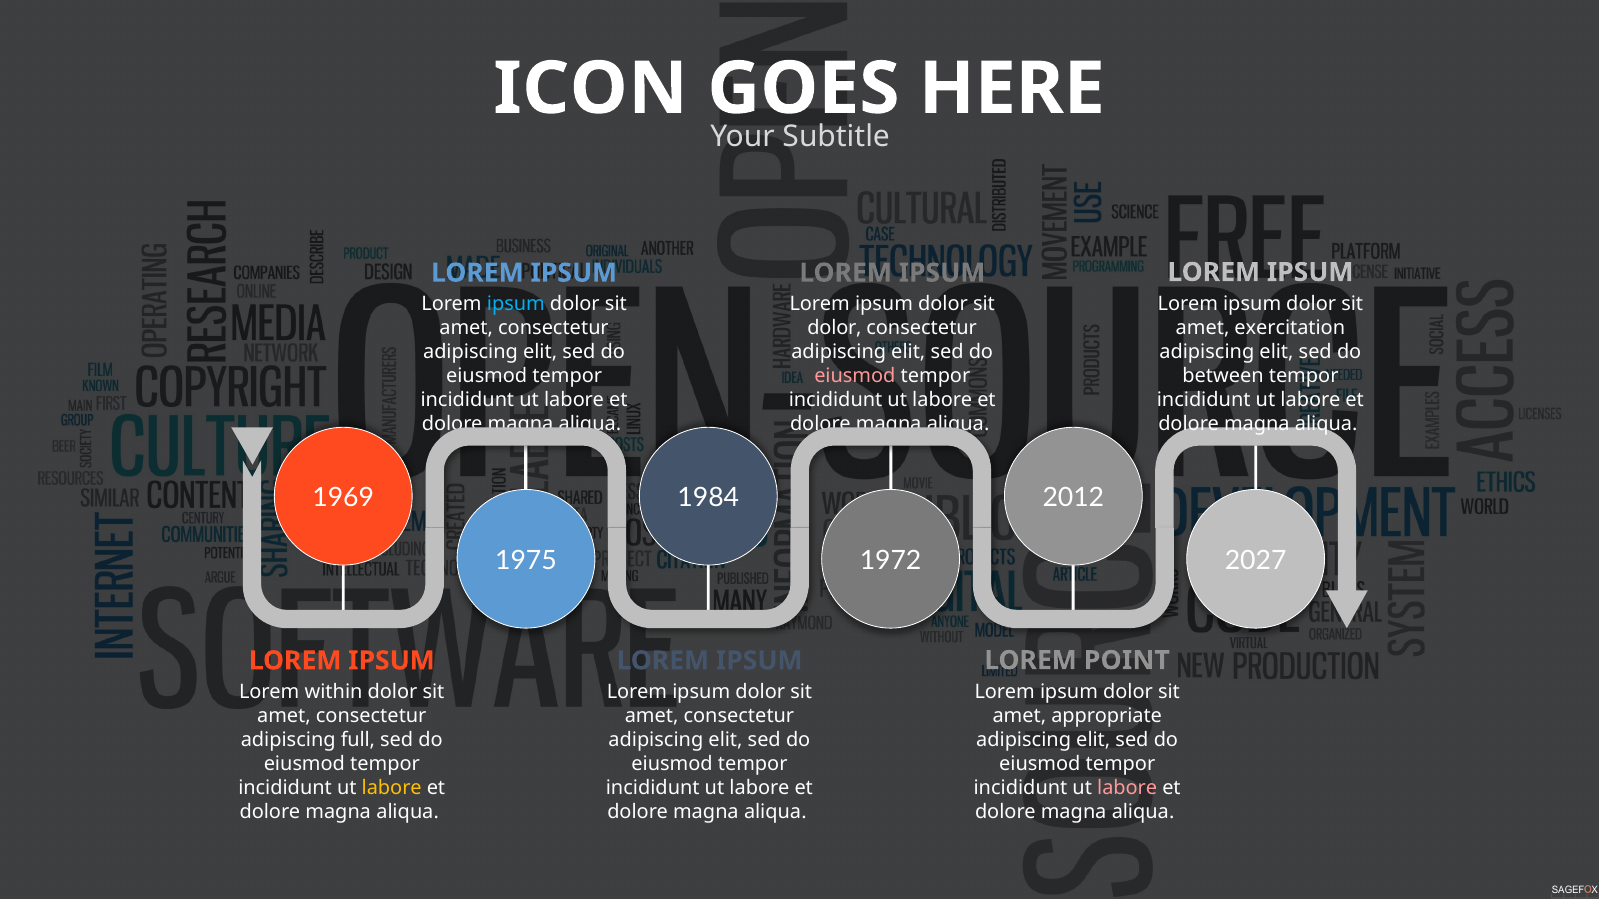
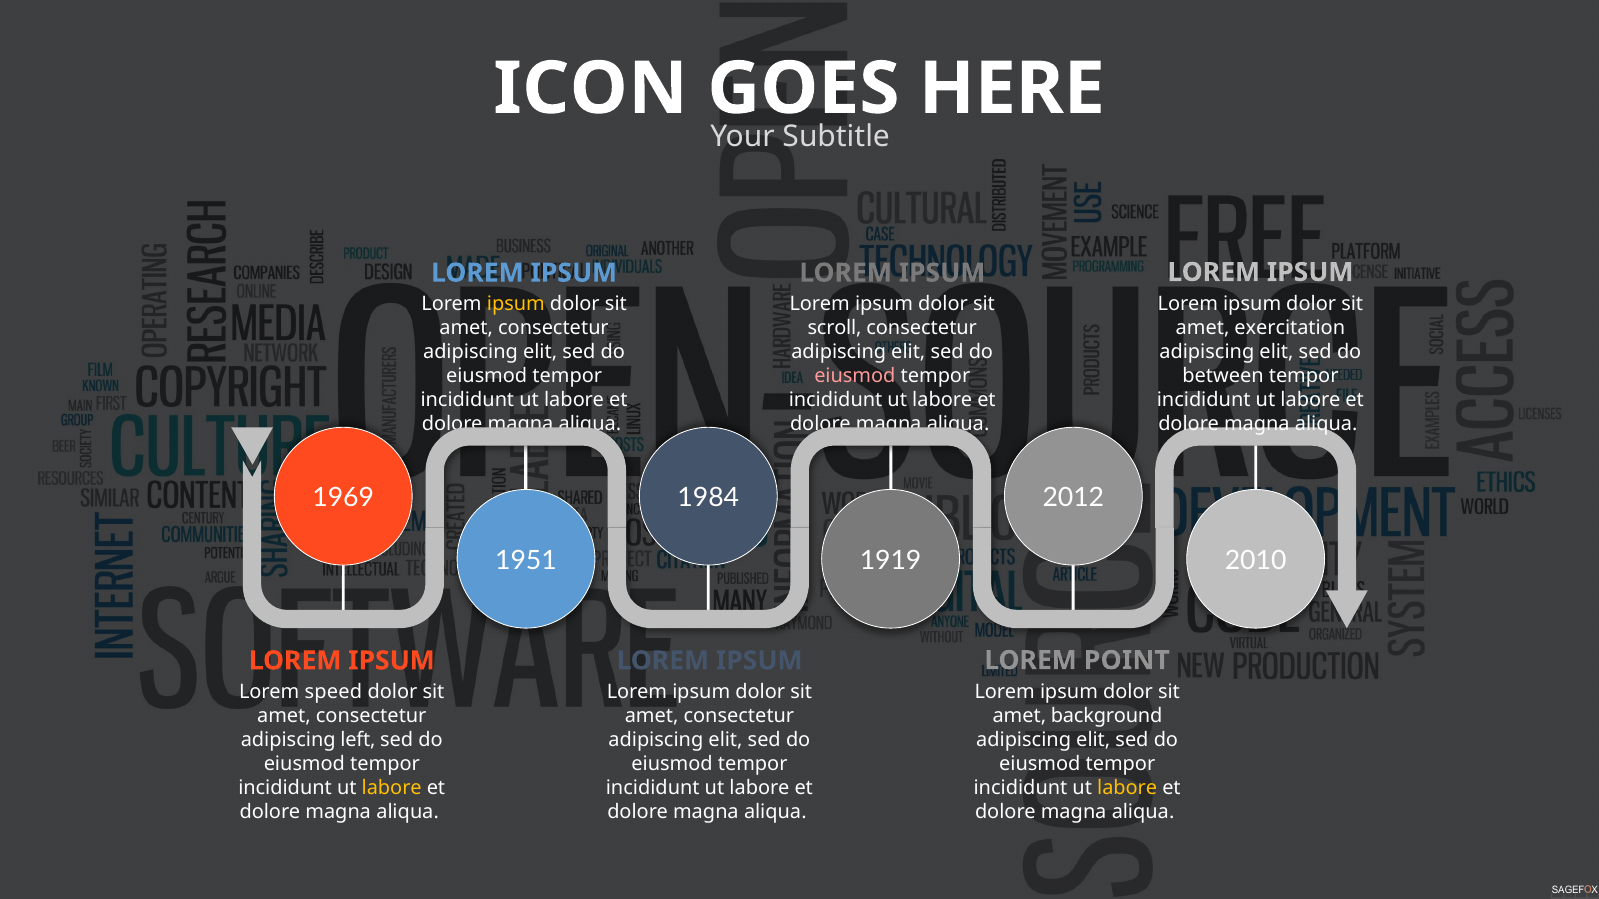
ipsum colour: light blue -> yellow (516, 305)
dolor: dolor -> scroll (834, 329)
1975: 1975 -> 1951 (526, 561)
1972: 1972 -> 1919 (891, 561)
2027: 2027 -> 2010 (1256, 561)
within: within -> speed (333, 693)
appropriate: appropriate -> background (1107, 716)
full: full -> left (358, 740)
labore colour: pink -> yellow (1127, 788)
